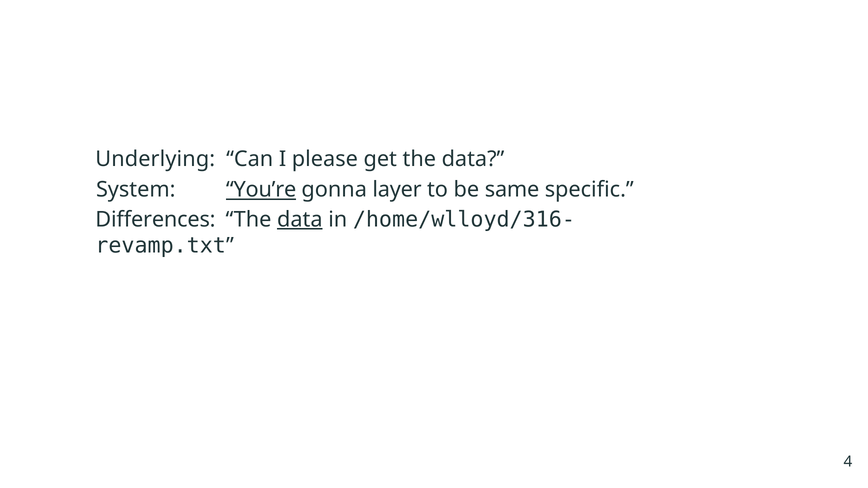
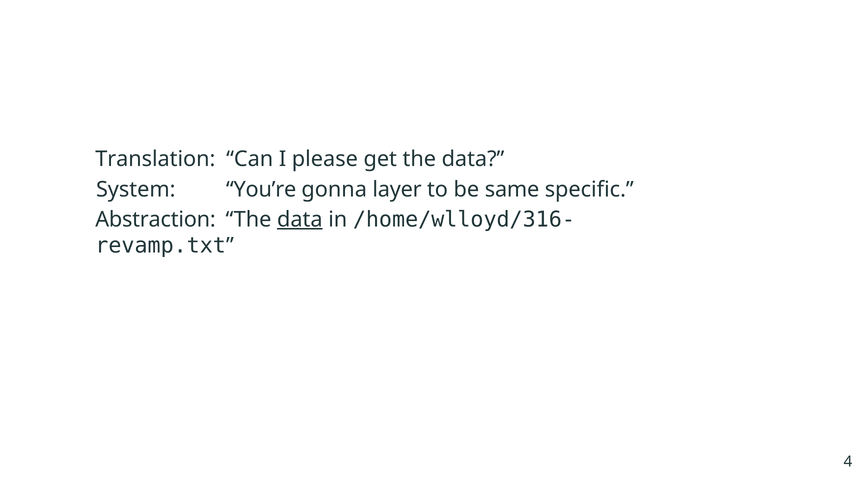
Underlying: Underlying -> Translation (155, 159)
You’re underline: present -> none (261, 190)
Differences: Differences -> Abstraction (155, 220)
